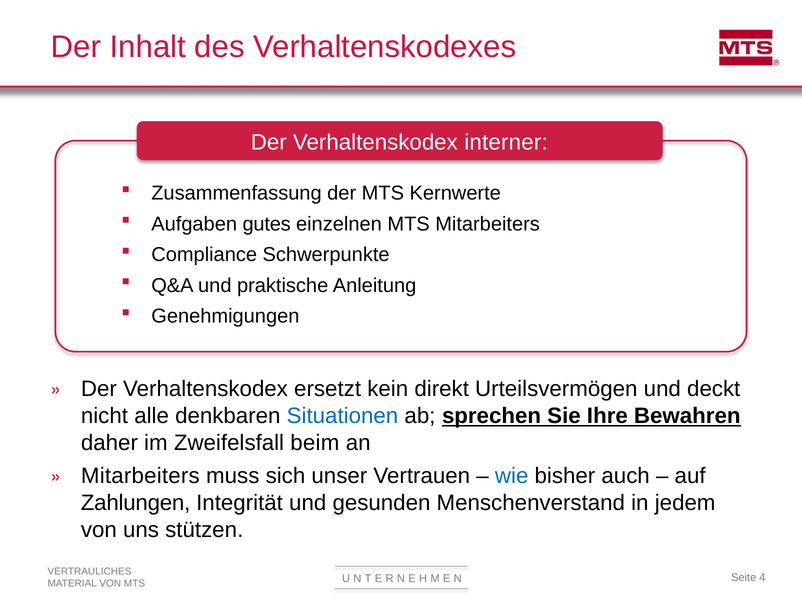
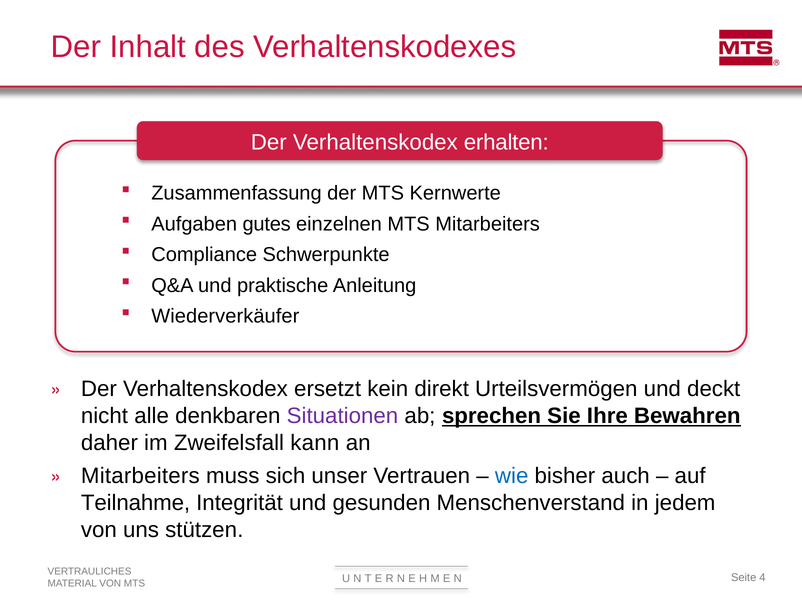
interner: interner -> erhalten (506, 142)
Genehmigungen: Genehmigungen -> Wiederverkäufer (225, 316)
Situationen colour: blue -> purple (342, 416)
beim: beim -> kann (315, 442)
Zahlungen: Zahlungen -> Teilnahme (136, 502)
